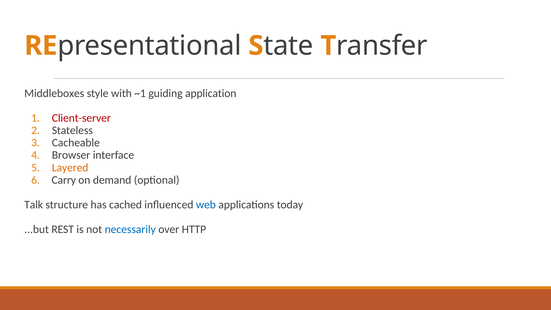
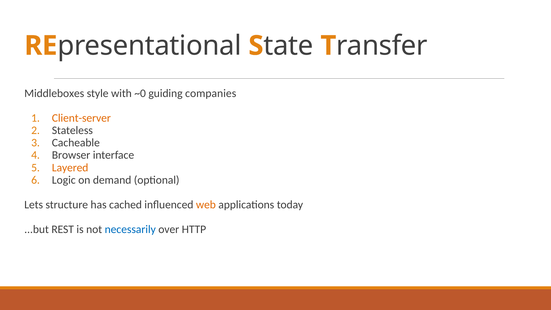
~1: ~1 -> ~0 (140, 93)
application: application -> companies (211, 93)
Client-server colour: red -> orange (81, 118)
Carry: Carry -> Logic (64, 180)
Talk: Talk -> Lets (34, 205)
web colour: blue -> orange (206, 205)
